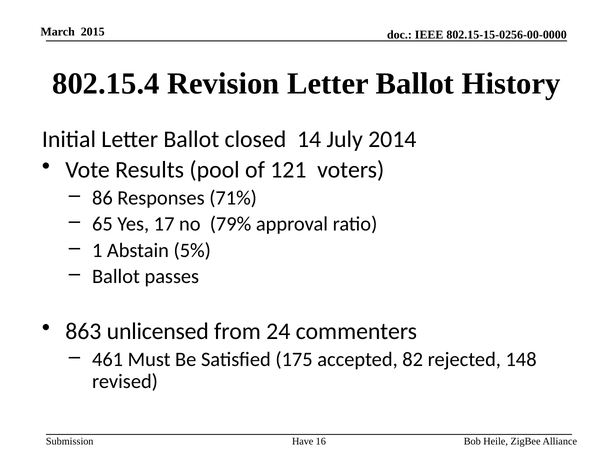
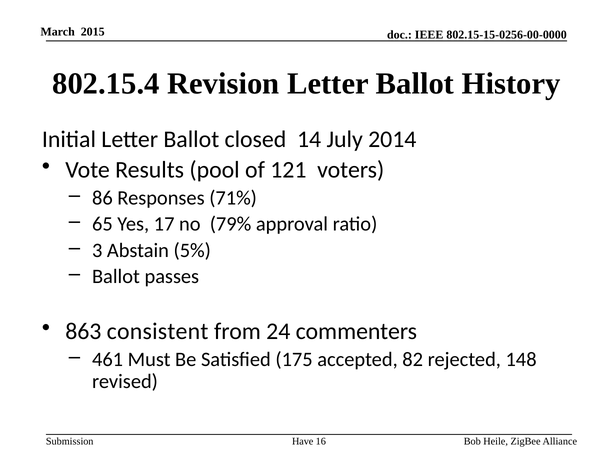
1: 1 -> 3 (97, 250)
unlicensed: unlicensed -> consistent (158, 331)
